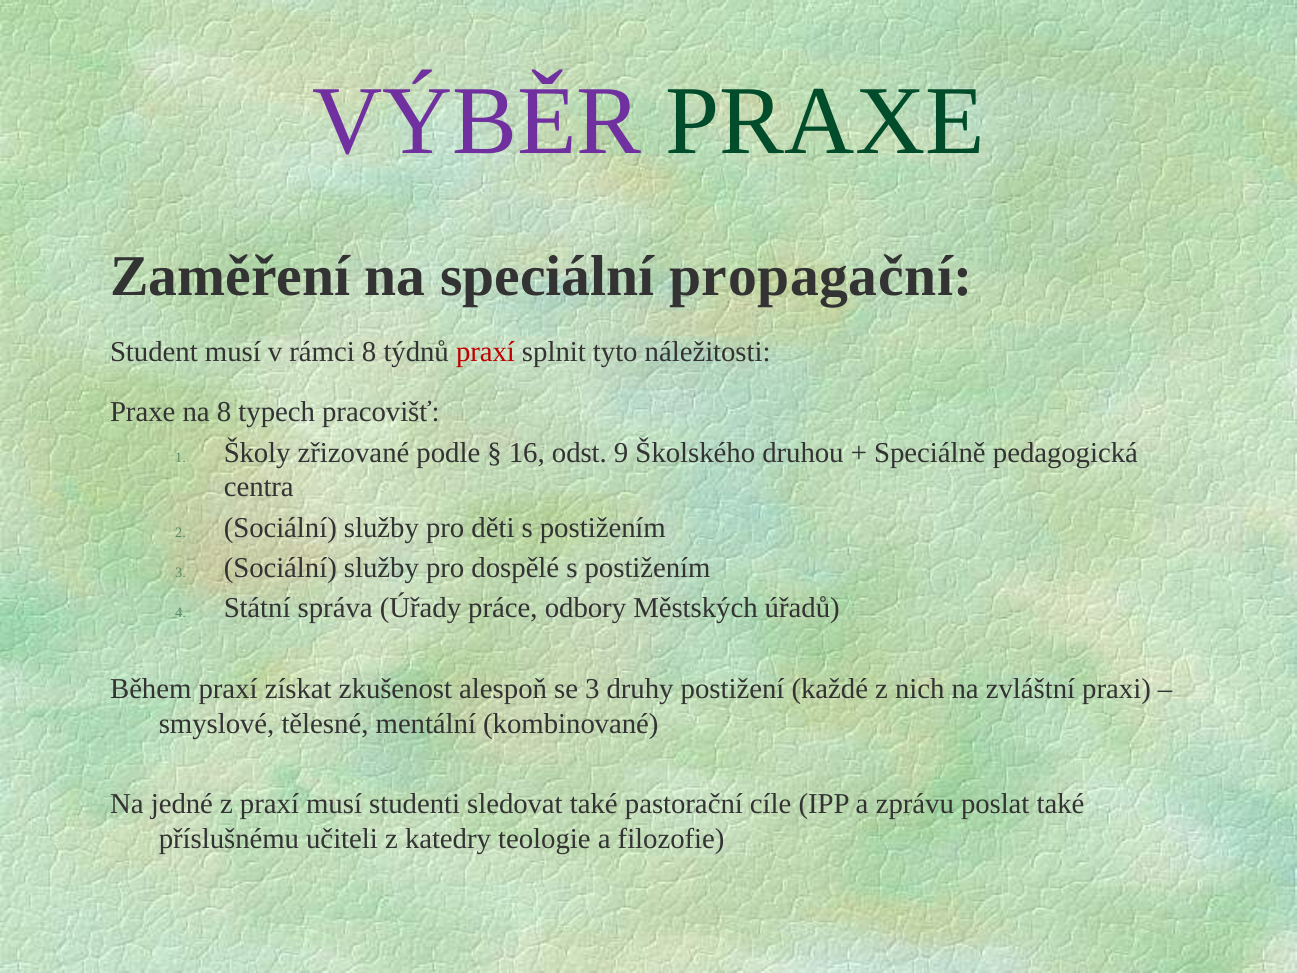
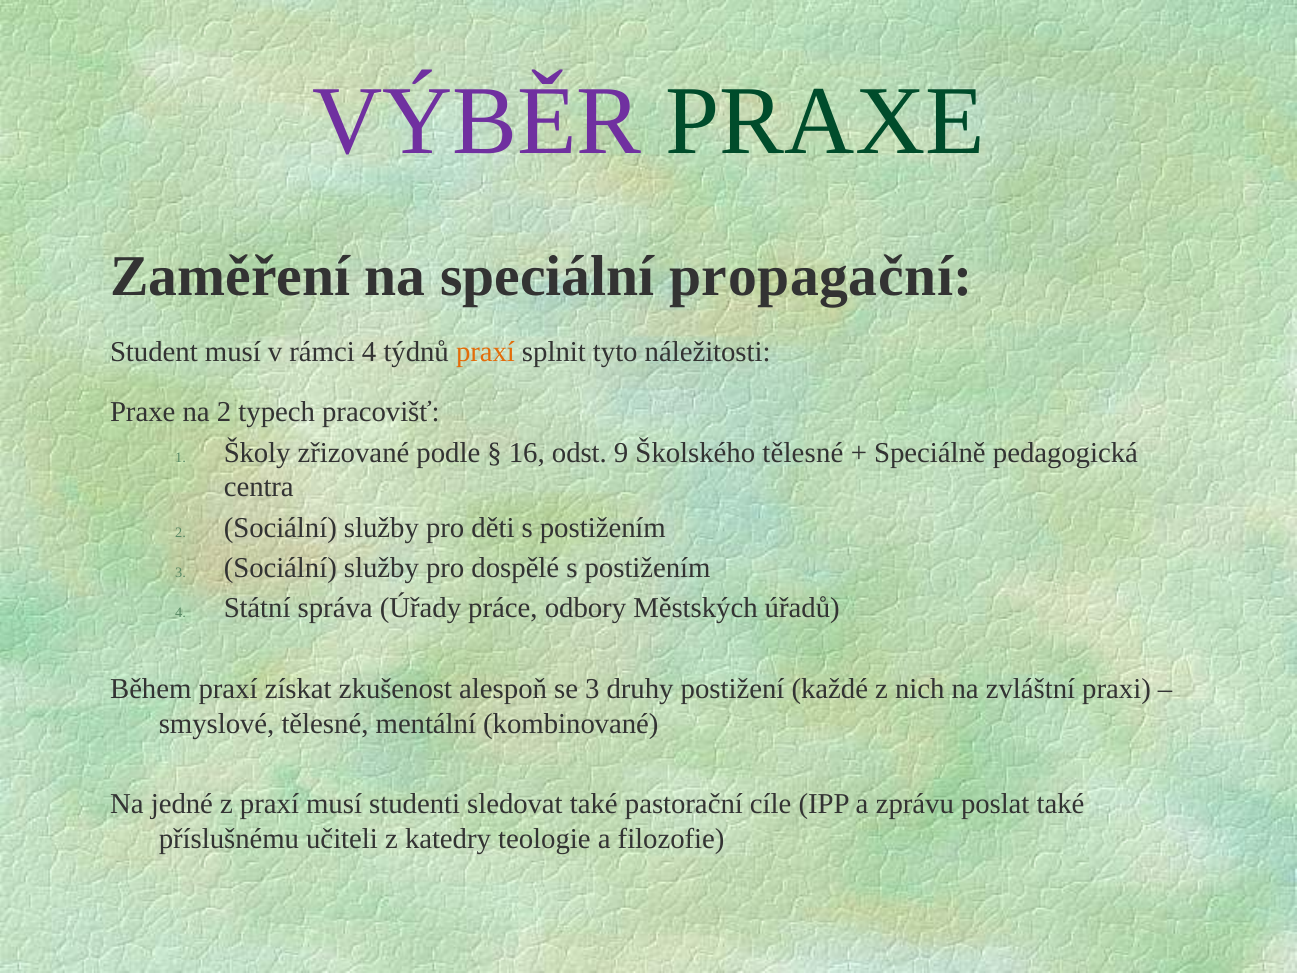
rámci 8: 8 -> 4 (369, 352)
praxí colour: red -> orange (485, 352)
na 8: 8 -> 2 (224, 412)
Školského druhou: druhou -> tělesné (803, 453)
